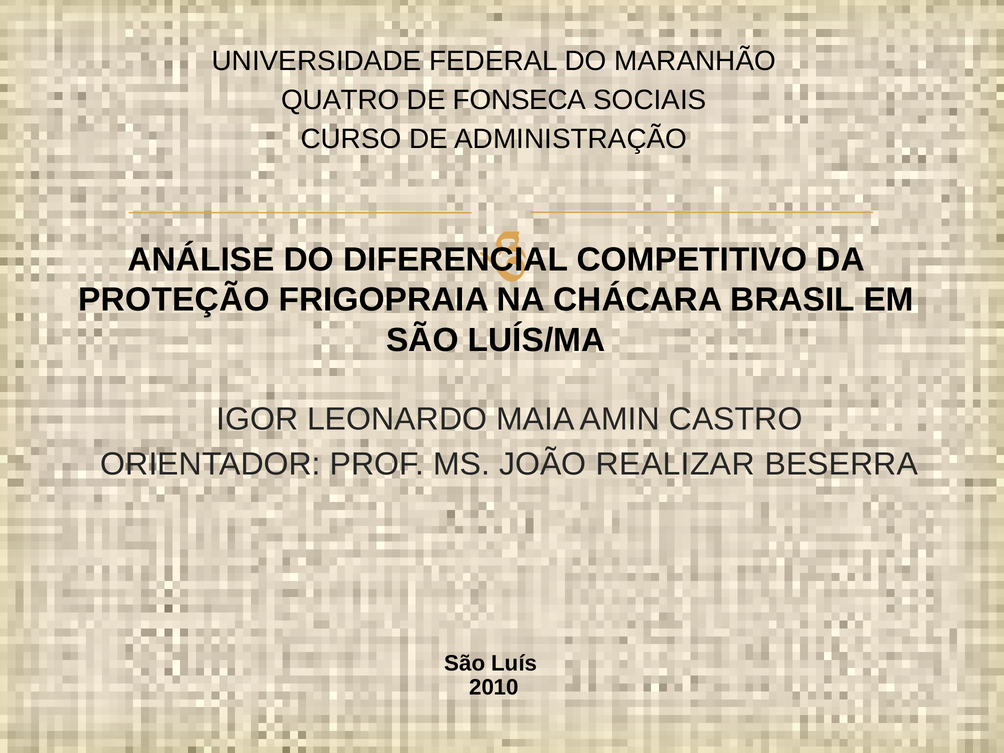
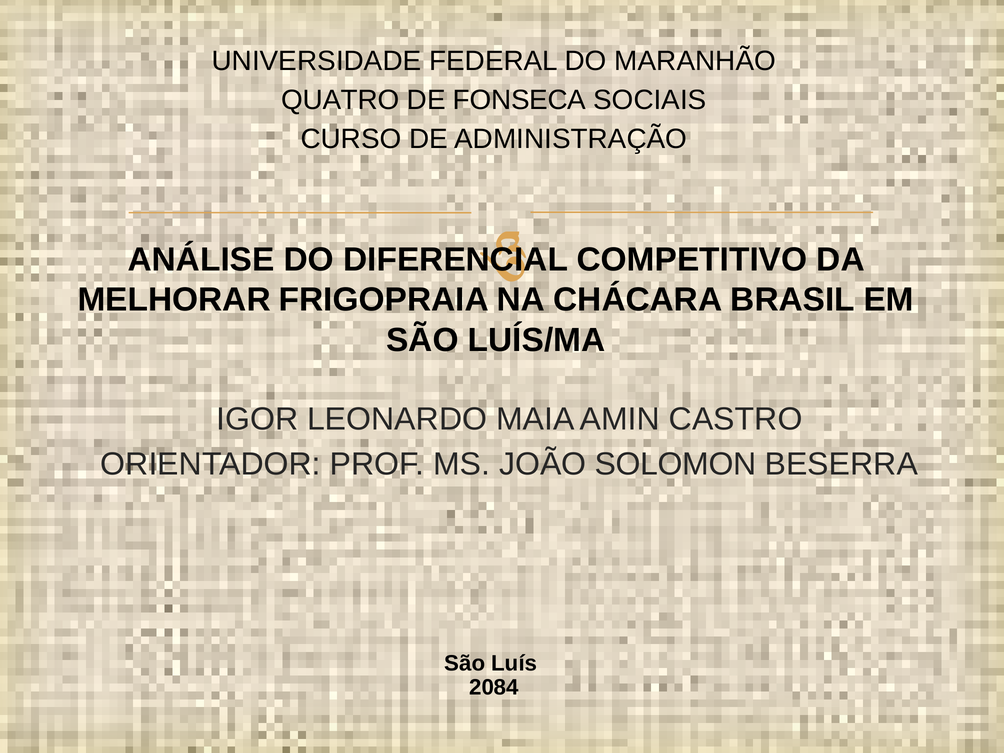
PROTEÇÃO: PROTEÇÃO -> MELHORAR (174, 300)
REALIZAR: REALIZAR -> SOLOMON (676, 464)
2010: 2010 -> 2084 (494, 687)
